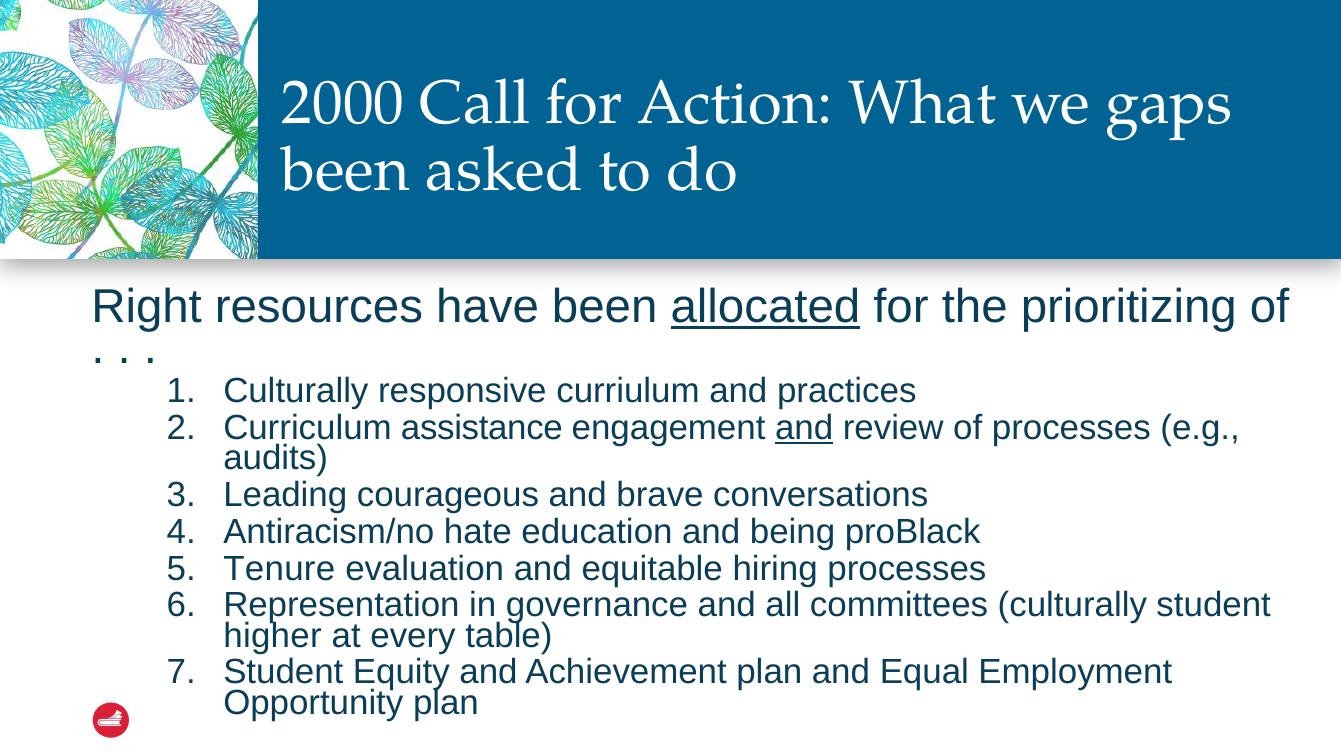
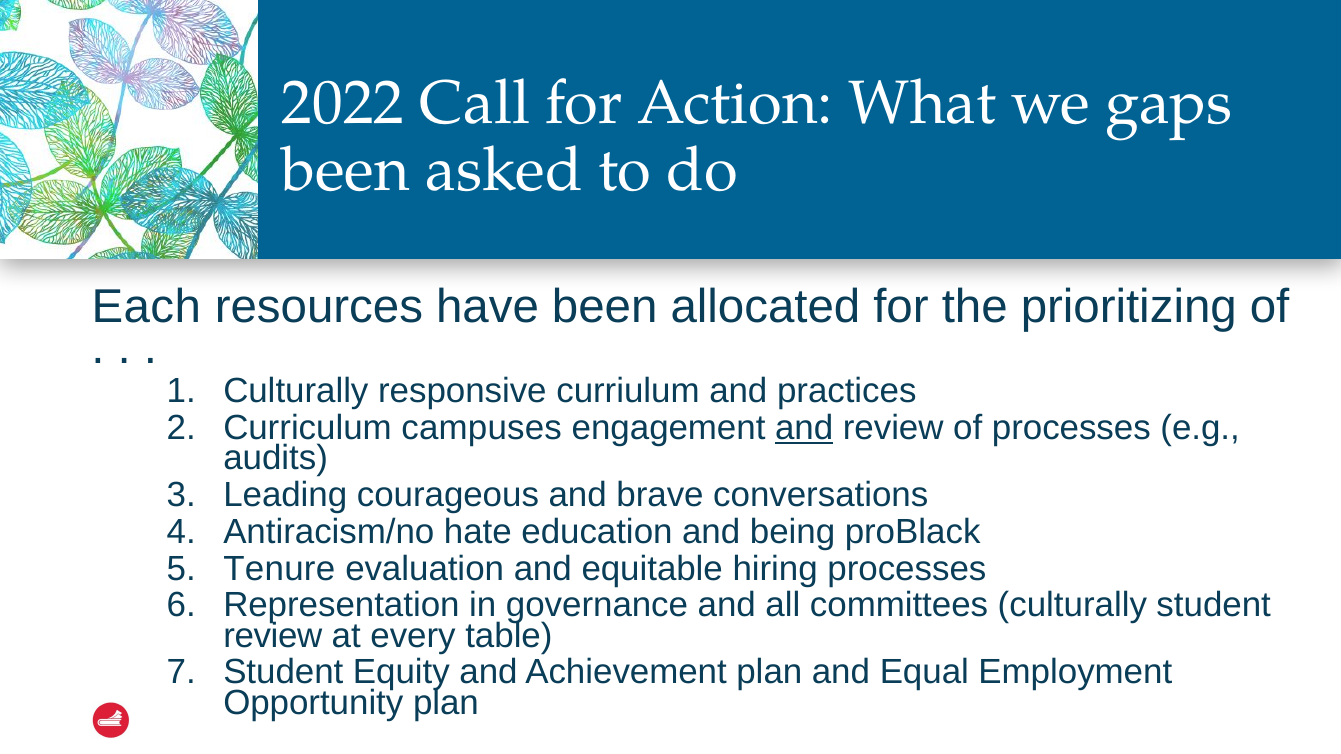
2000: 2000 -> 2022 (343, 104)
Right: Right -> Each (146, 307)
allocated underline: present -> none (765, 307)
assistance: assistance -> campuses (482, 428)
higher: higher -> review (273, 636)
